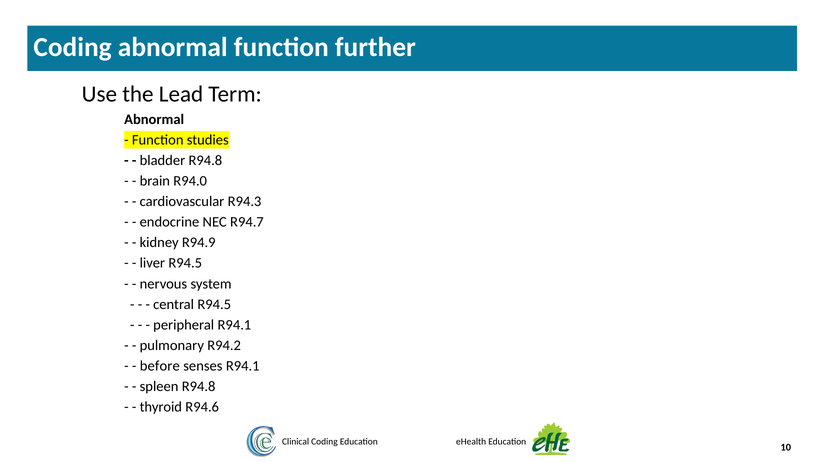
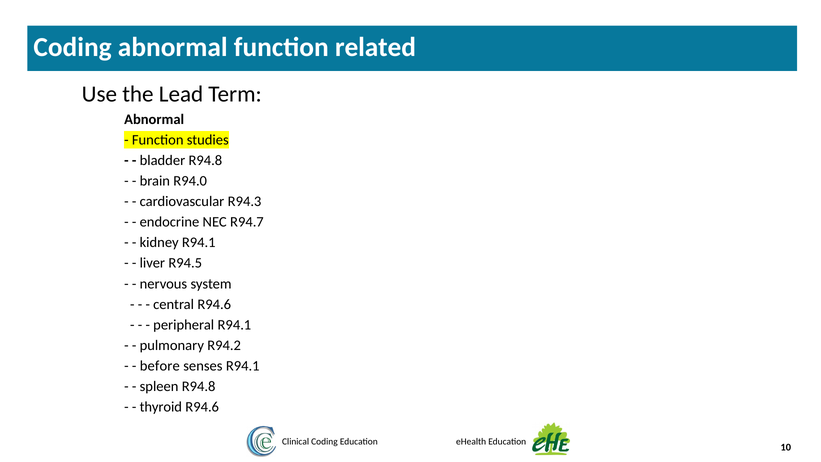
further: further -> related (375, 47)
kidney R94.9: R94.9 -> R94.1 (199, 243)
central R94.5: R94.5 -> R94.6 (214, 304)
